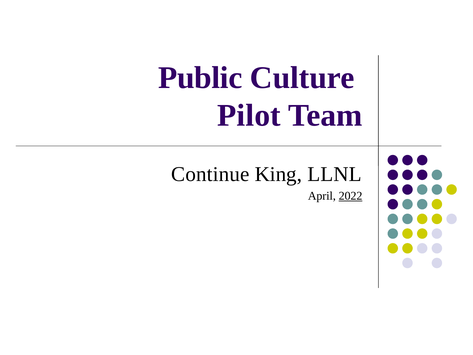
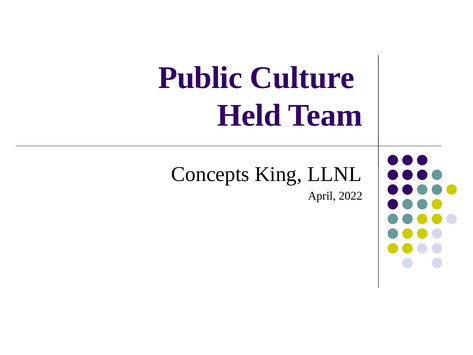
Pilot: Pilot -> Held (249, 115)
Continue: Continue -> Concepts (210, 174)
2022 underline: present -> none (351, 196)
